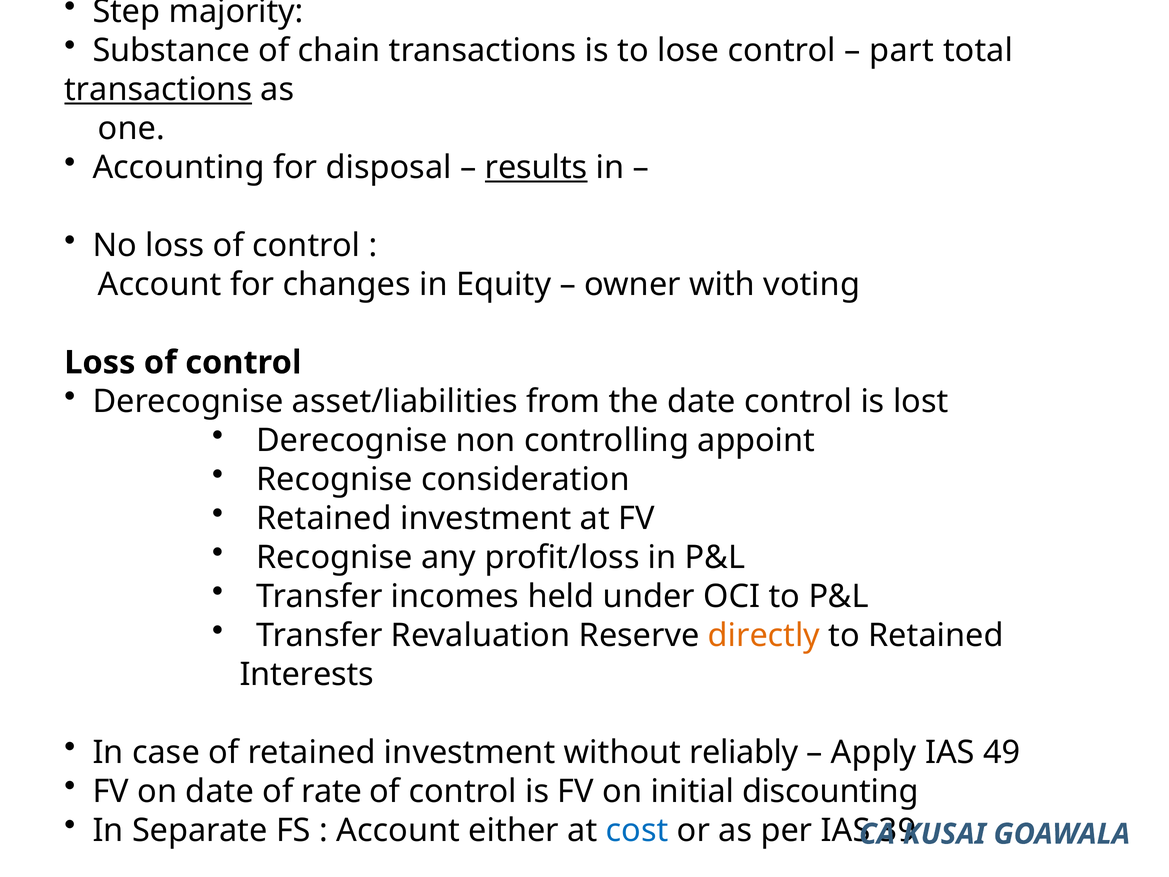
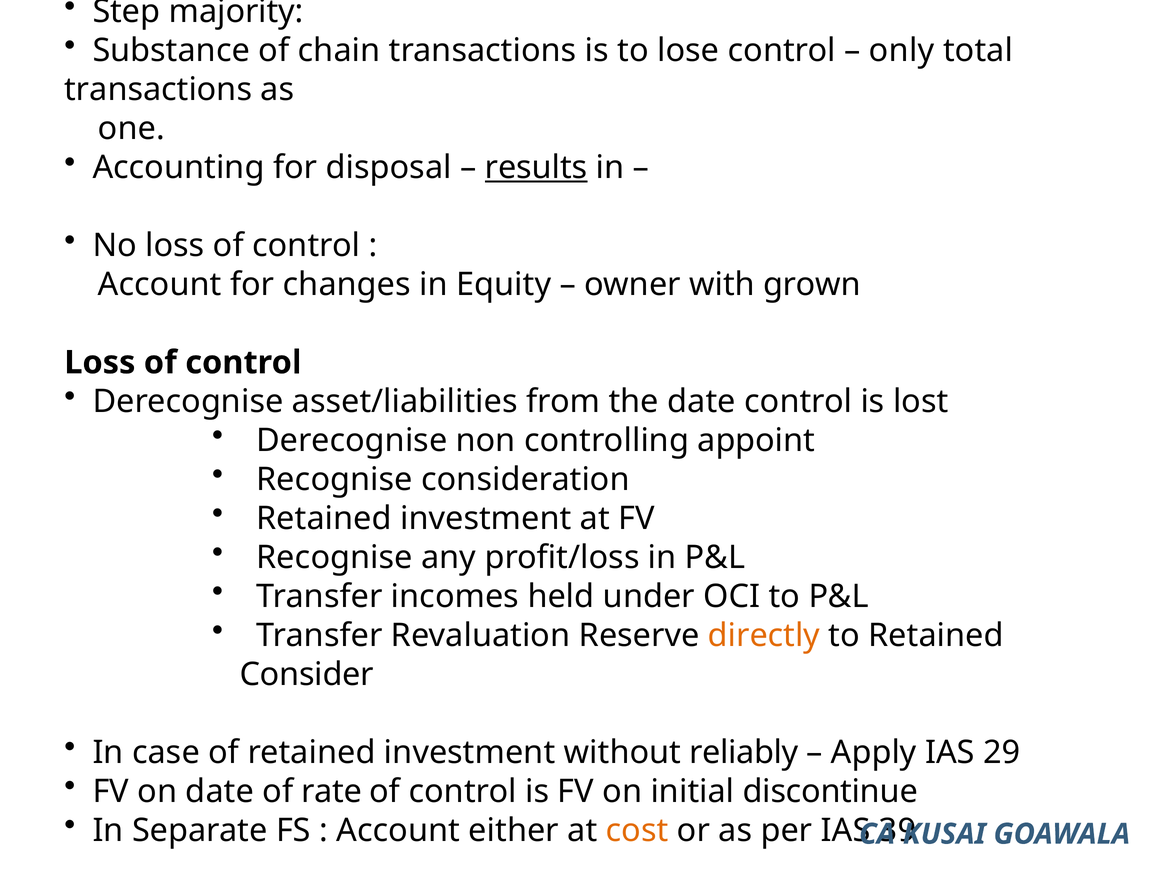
part: part -> only (902, 51)
transactions underline: present -> none (158, 90)
voting: voting -> grown (812, 285)
Interests: Interests -> Consider (307, 674)
49: 49 -> 29 (1002, 752)
discounting: discounting -> discontinue (830, 791)
cost colour: blue -> orange (637, 830)
